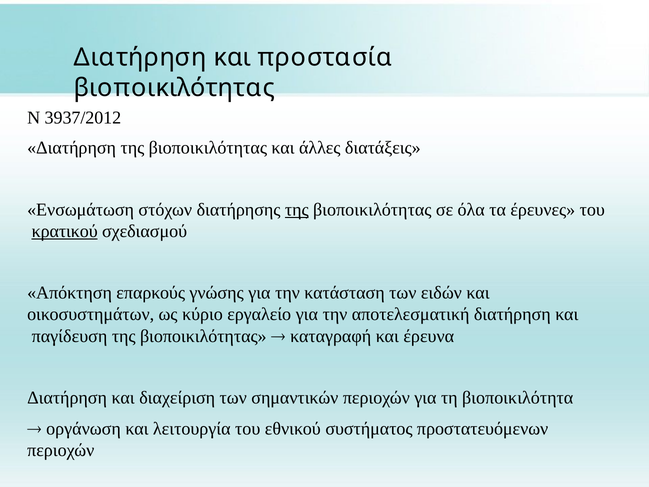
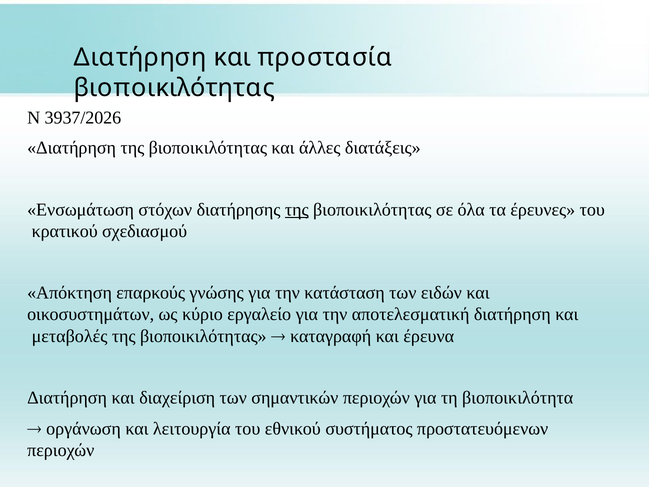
3937/2012: 3937/2012 -> 3937/2026 (83, 118)
κρατικού underline: present -> none (65, 231)
παγίδευση: παγίδευση -> μεταβολές (70, 336)
